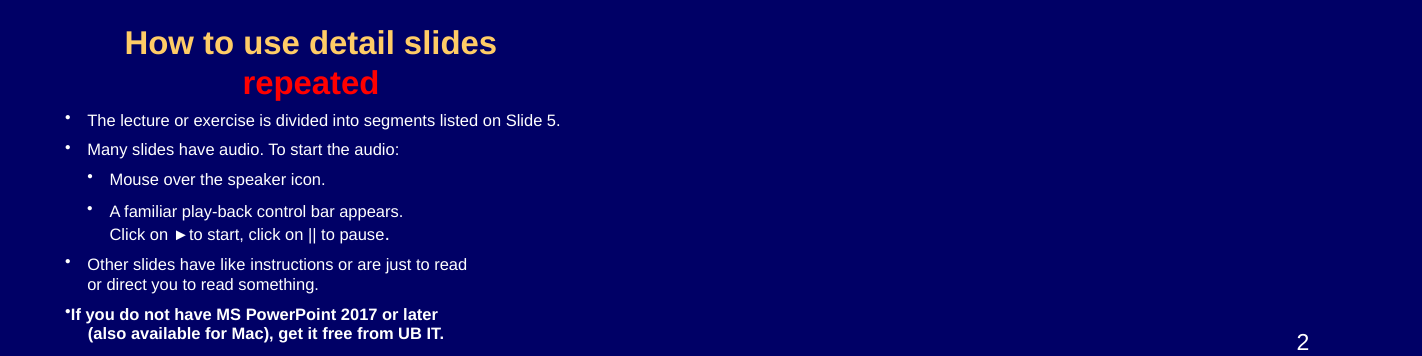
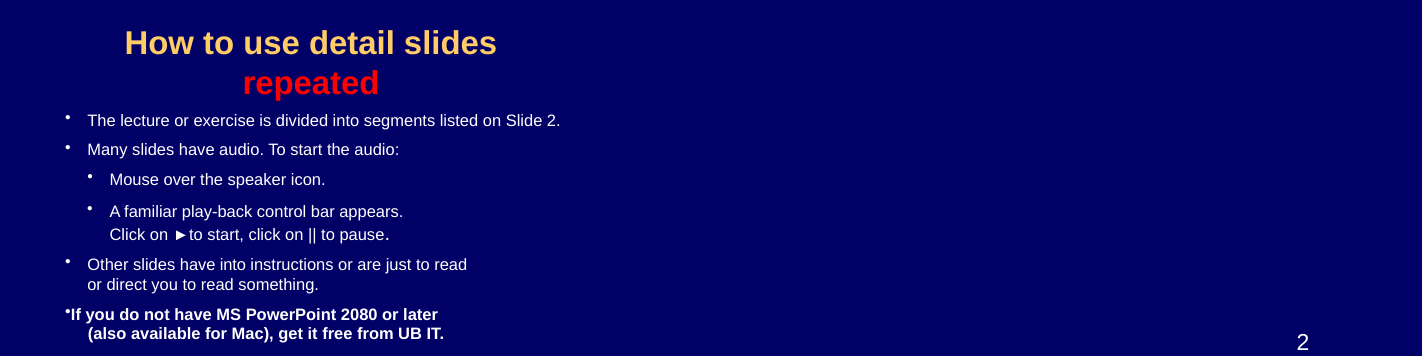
Slide 5: 5 -> 2 (554, 121)
have like: like -> into (233, 265)
2017: 2017 -> 2080 (359, 314)
